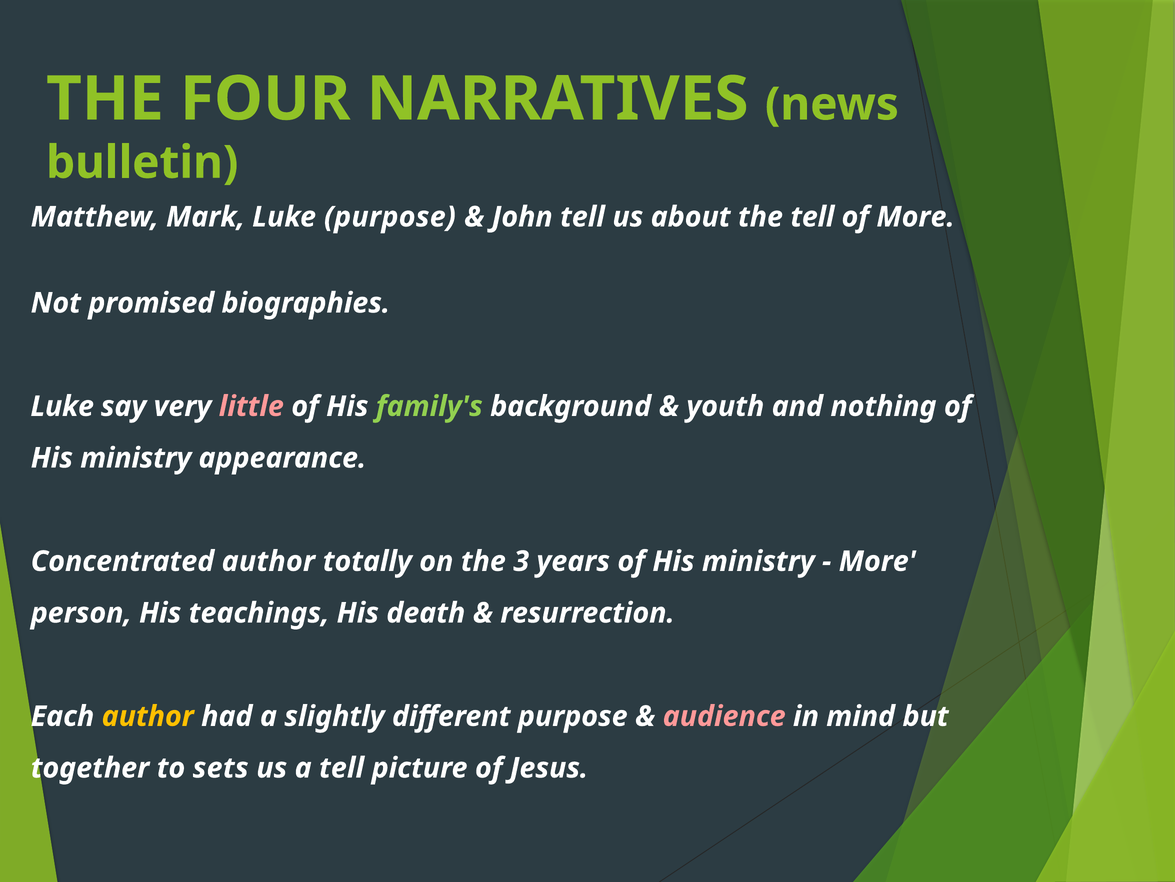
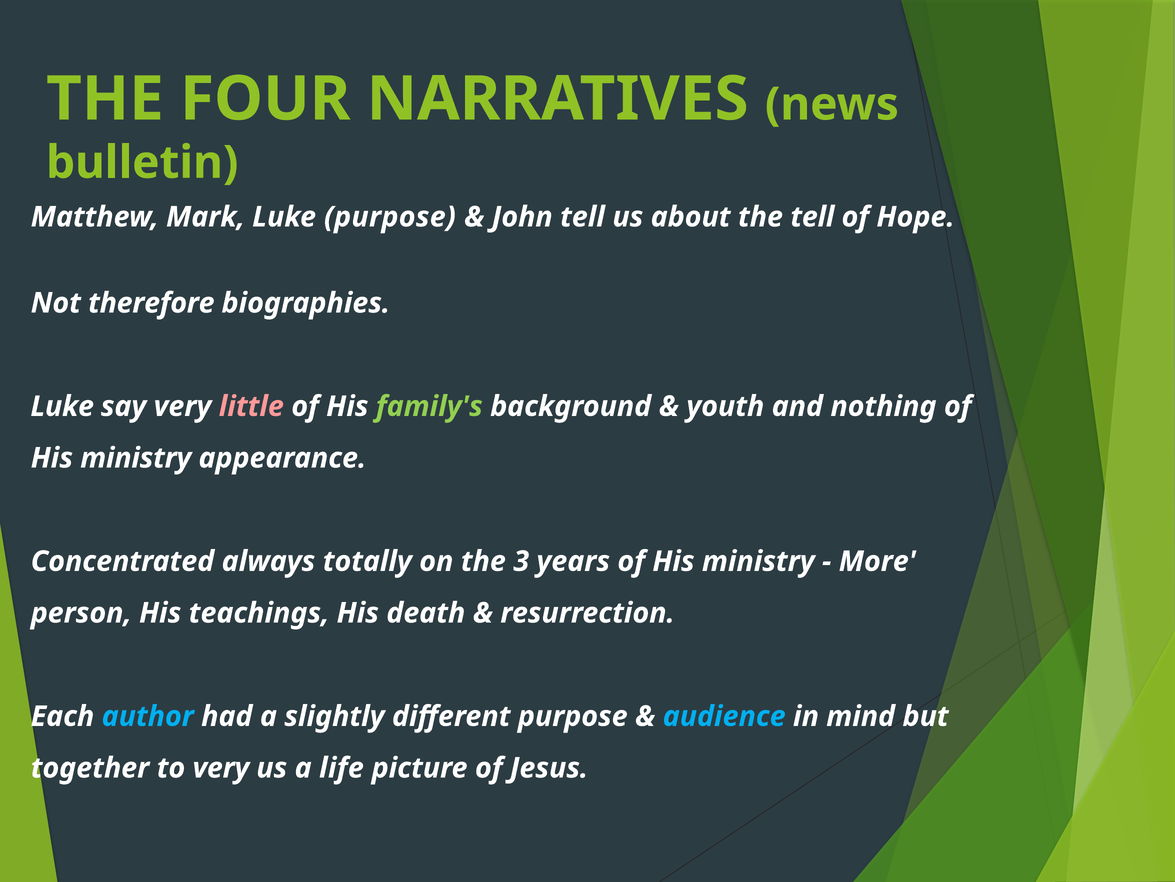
of More: More -> Hope (916, 217)
promised: promised -> therefore (151, 303)
Concentrated author: author -> always (268, 561)
author colour: yellow -> light blue (148, 716)
audience colour: pink -> light blue (724, 716)
to sets: sets -> very (221, 767)
a tell: tell -> life (341, 767)
